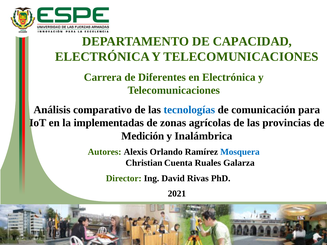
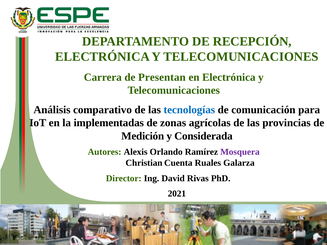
CAPACIDAD: CAPACIDAD -> RECEPCIÓN (252, 41)
Diferentes: Diferentes -> Presentan (162, 77)
Inalámbrica: Inalámbrica -> Considerada (203, 136)
Mosquera colour: blue -> purple (240, 152)
